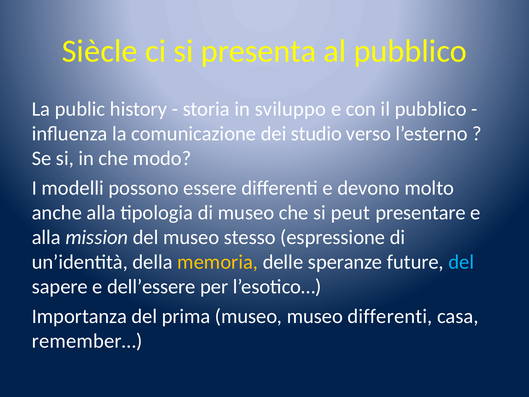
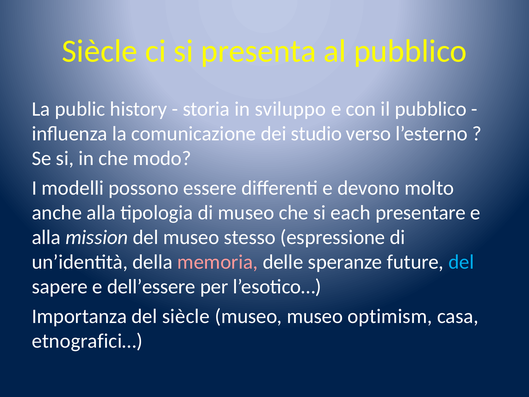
peut: peut -> each (351, 213)
memoria colour: yellow -> pink (218, 262)
del prima: prima -> siècle (186, 316)
museo differenti: differenti -> optimism (390, 316)
remember…: remember… -> etnografici… (87, 341)
